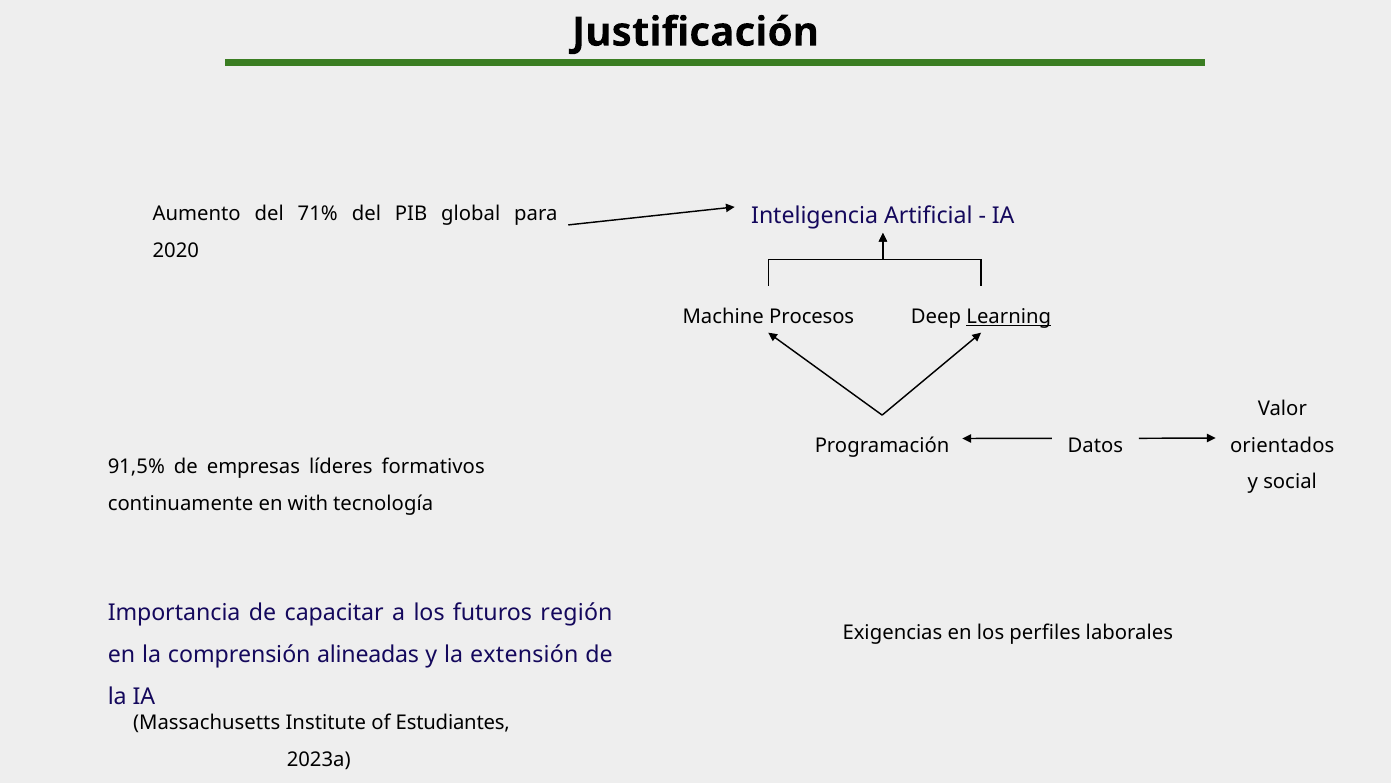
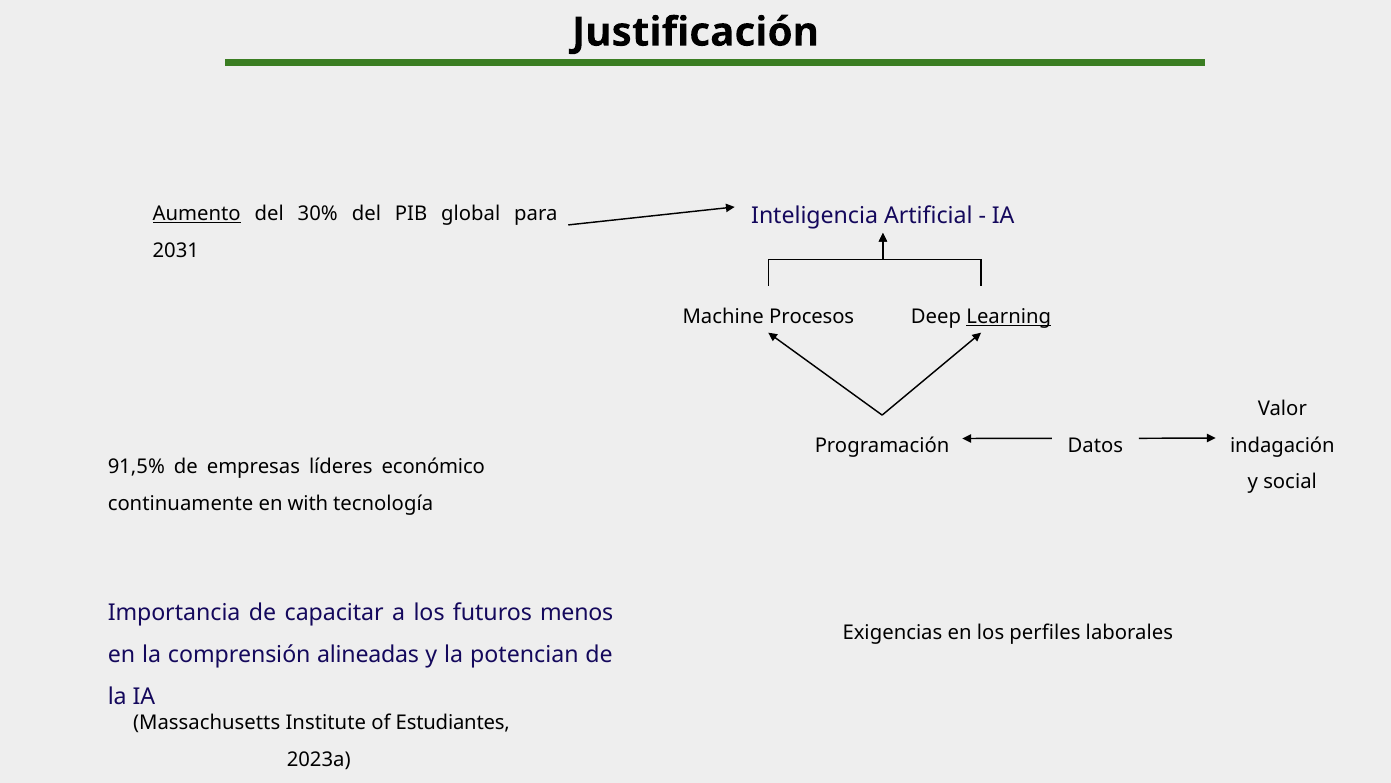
Aumento underline: none -> present (197, 214)
71%: 71% -> 30% (318, 214)
2020: 2020 -> 2031 (176, 251)
orientados: orientados -> indagación (1282, 445)
formativos: formativos -> económico (433, 467)
región: región -> menos (577, 613)
extensión: extensión -> potencian (524, 654)
